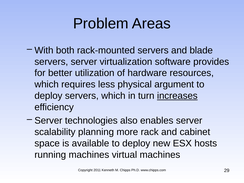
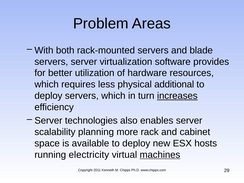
argument: argument -> additional (174, 84)
running machines: machines -> electricity (89, 155)
machines underline: none -> present (160, 155)
